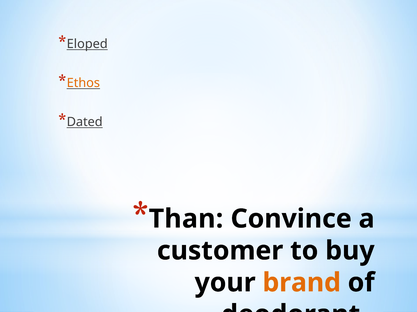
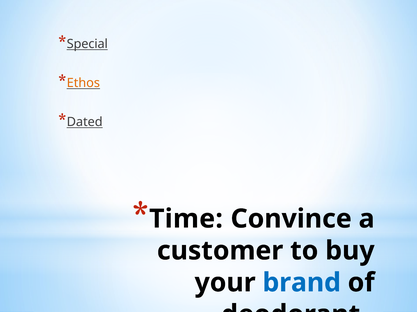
Eloped: Eloped -> Special (87, 44)
Than: Than -> Time (186, 219)
brand colour: orange -> blue (302, 283)
